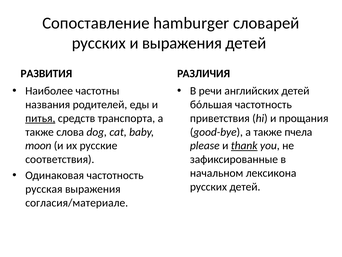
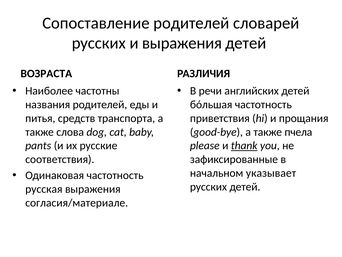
Сопоставление hamburger: hamburger -> родителей (191, 23)
РАЗВИТИЯ: РАЗВИТИЯ -> ВОЗРАСТА (46, 74)
питья underline: present -> none (40, 118)
moon: moon -> pants (38, 145)
лексикона: лексикона -> указывает (271, 173)
